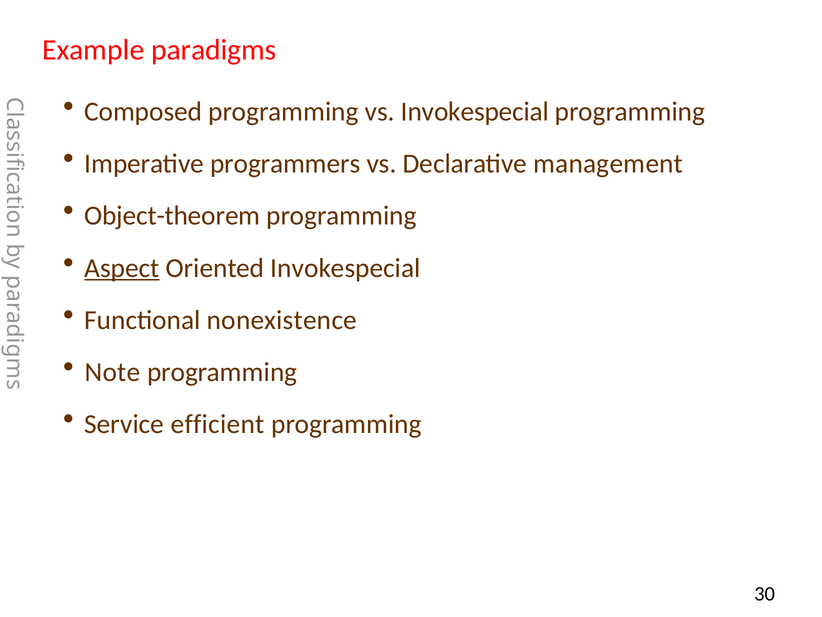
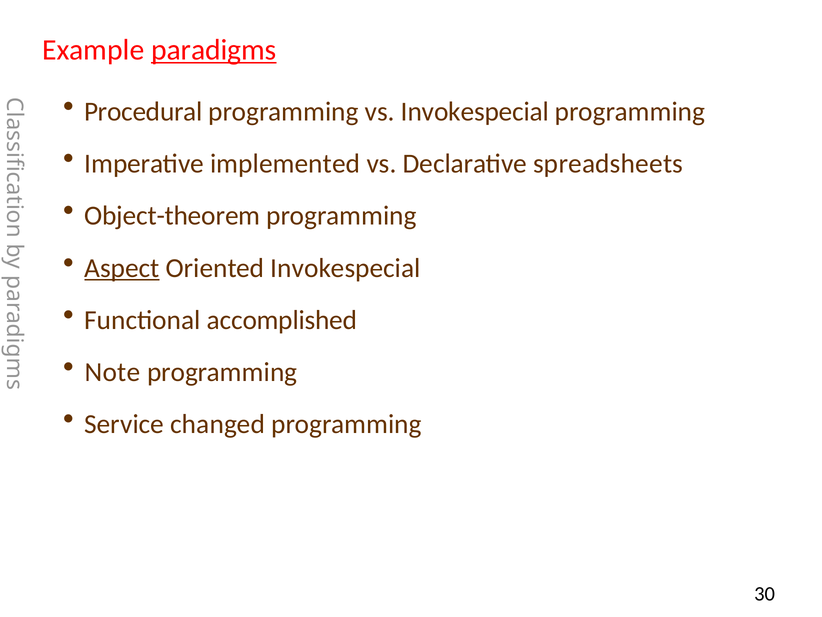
paradigms underline: none -> present (214, 50)
Composed: Composed -> Procedural (143, 112)
programmers: programmers -> implemented (285, 164)
management: management -> spreadsheets (608, 164)
nonexistence: nonexistence -> accomplished (282, 320)
efficient: efficient -> changed (218, 424)
